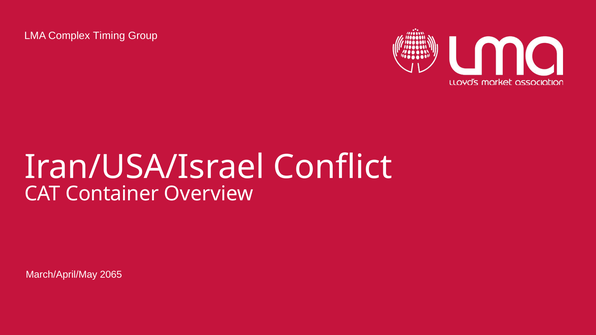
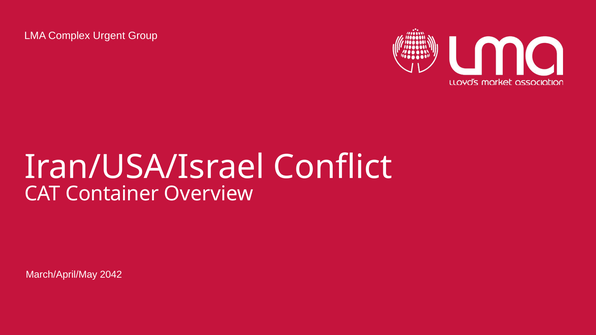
Timing: Timing -> Urgent (109, 36)
2065: 2065 -> 2042 (111, 275)
